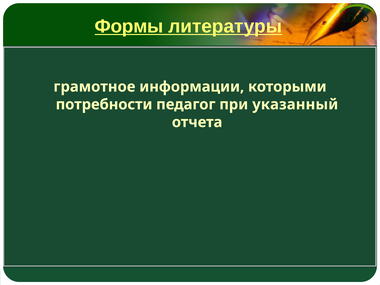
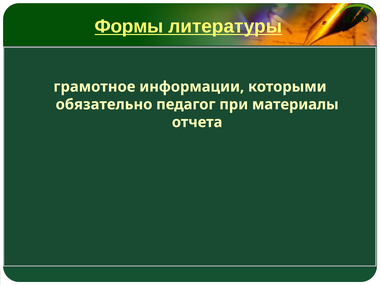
потребности: потребности -> обязательно (104, 104)
указанный: указанный -> материалы (295, 104)
